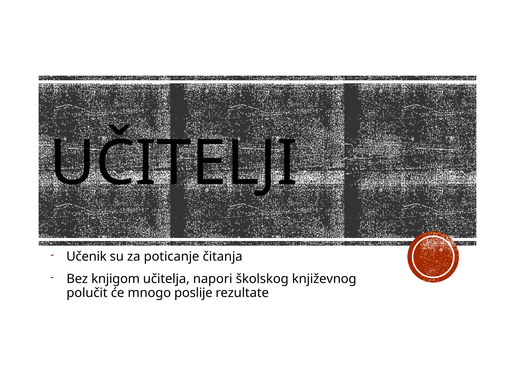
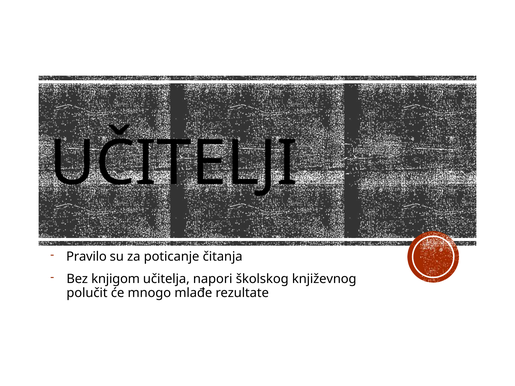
Učenik: Učenik -> Pravilo (86, 257)
poslije: poslije -> mlađe (193, 293)
